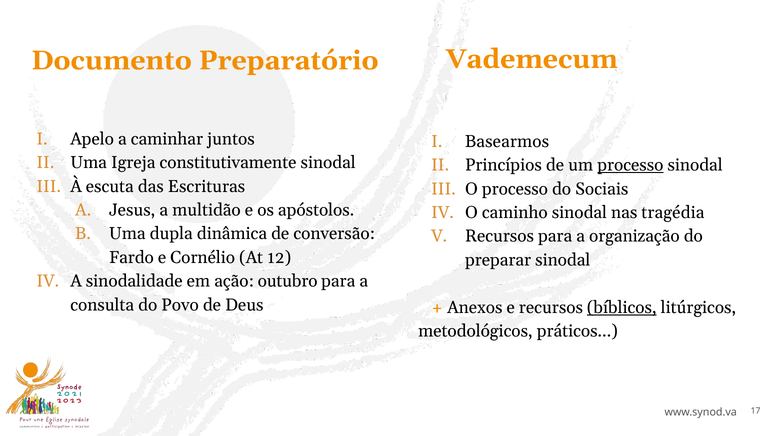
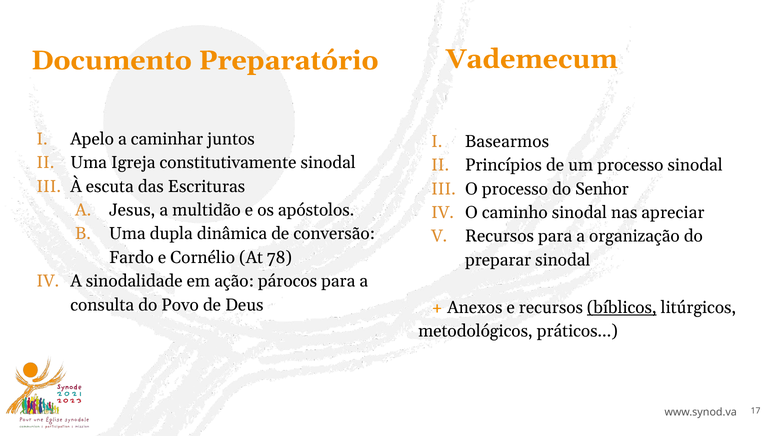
processo underline: present -> none (630, 165)
Sociais: Sociais -> Senhor (602, 189)
tragédia: tragédia -> apreciar (673, 212)
12: 12 -> 78 (279, 257)
outubro: outubro -> párocos (288, 281)
